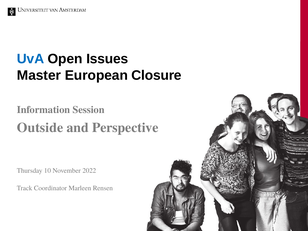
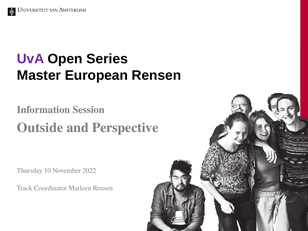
UvA colour: blue -> purple (31, 59)
Issues: Issues -> Series (107, 59)
European Closure: Closure -> Rensen (156, 75)
